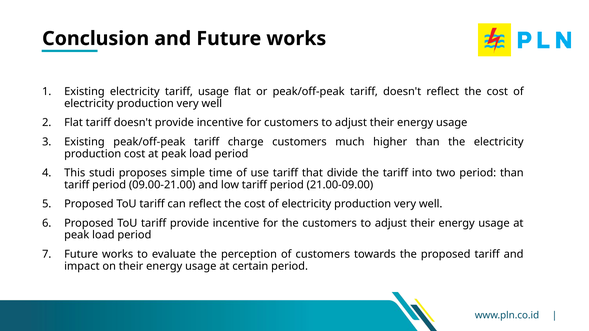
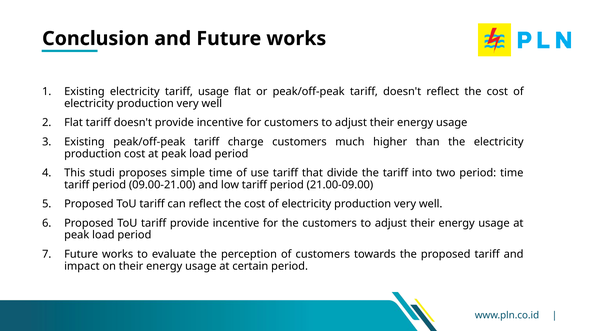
period than: than -> time (512, 173)
